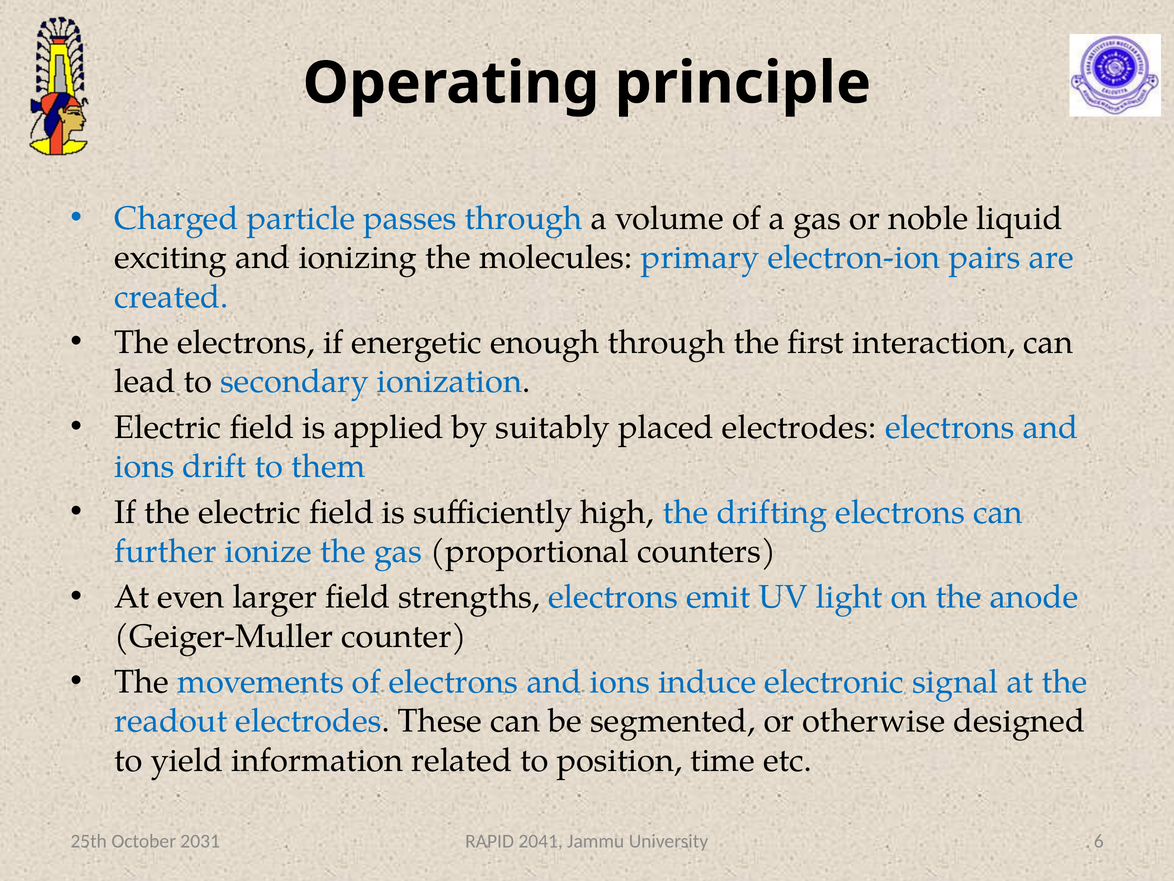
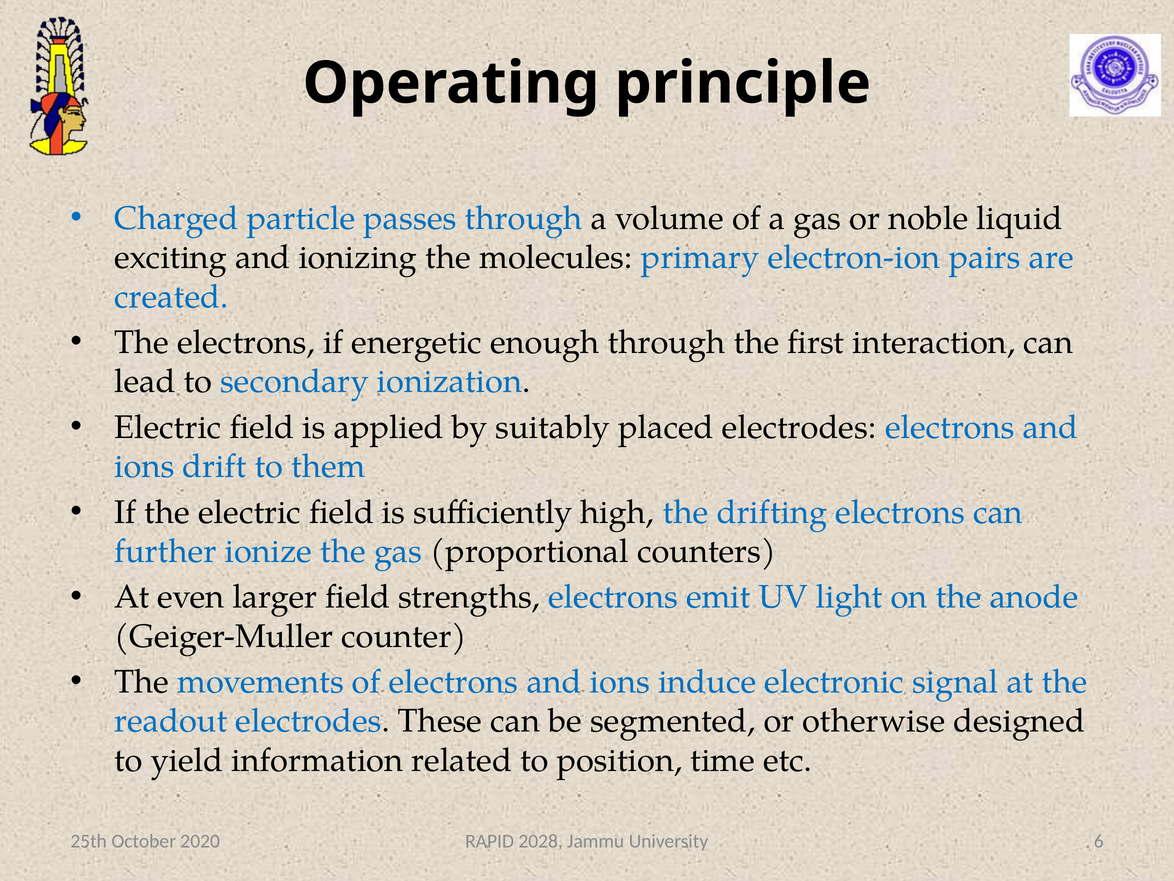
2041: 2041 -> 2028 (541, 841)
2031: 2031 -> 2020 (200, 841)
